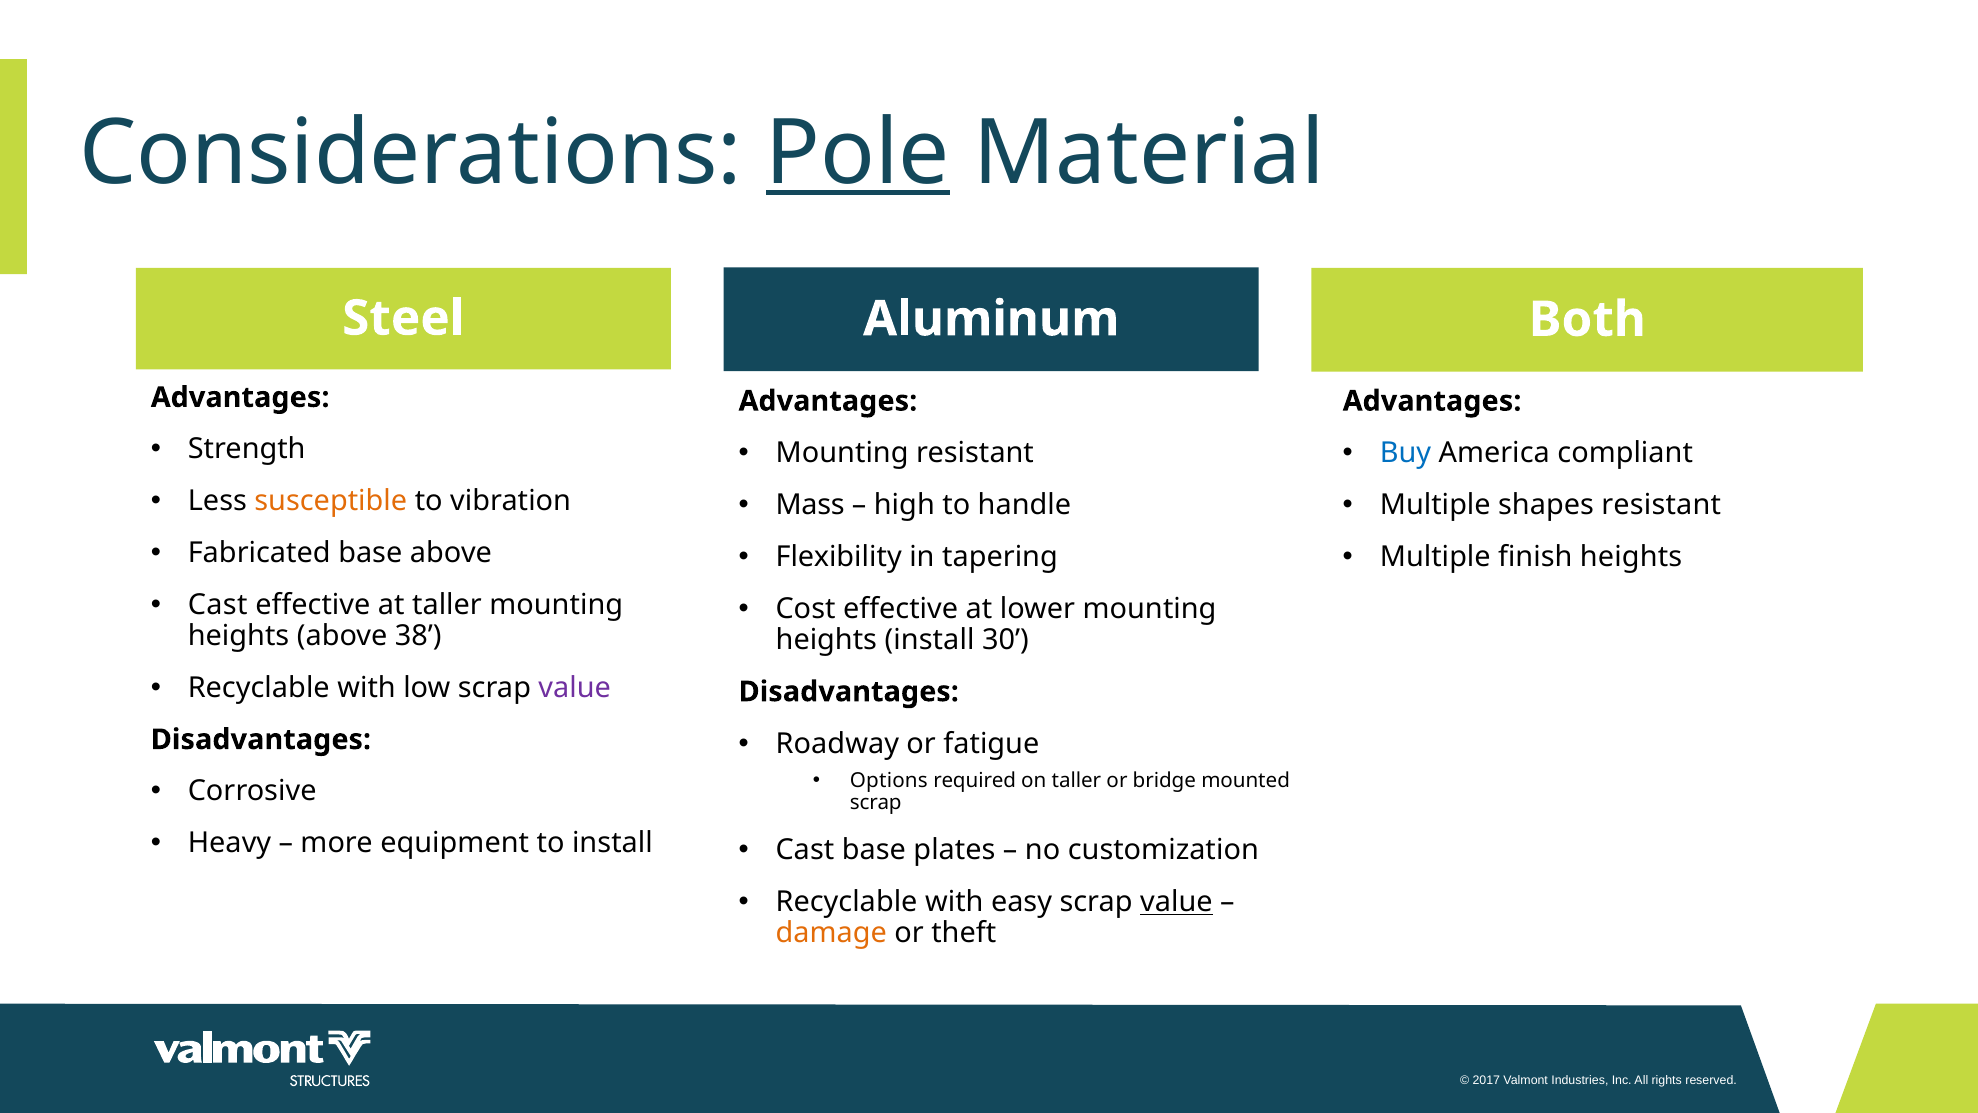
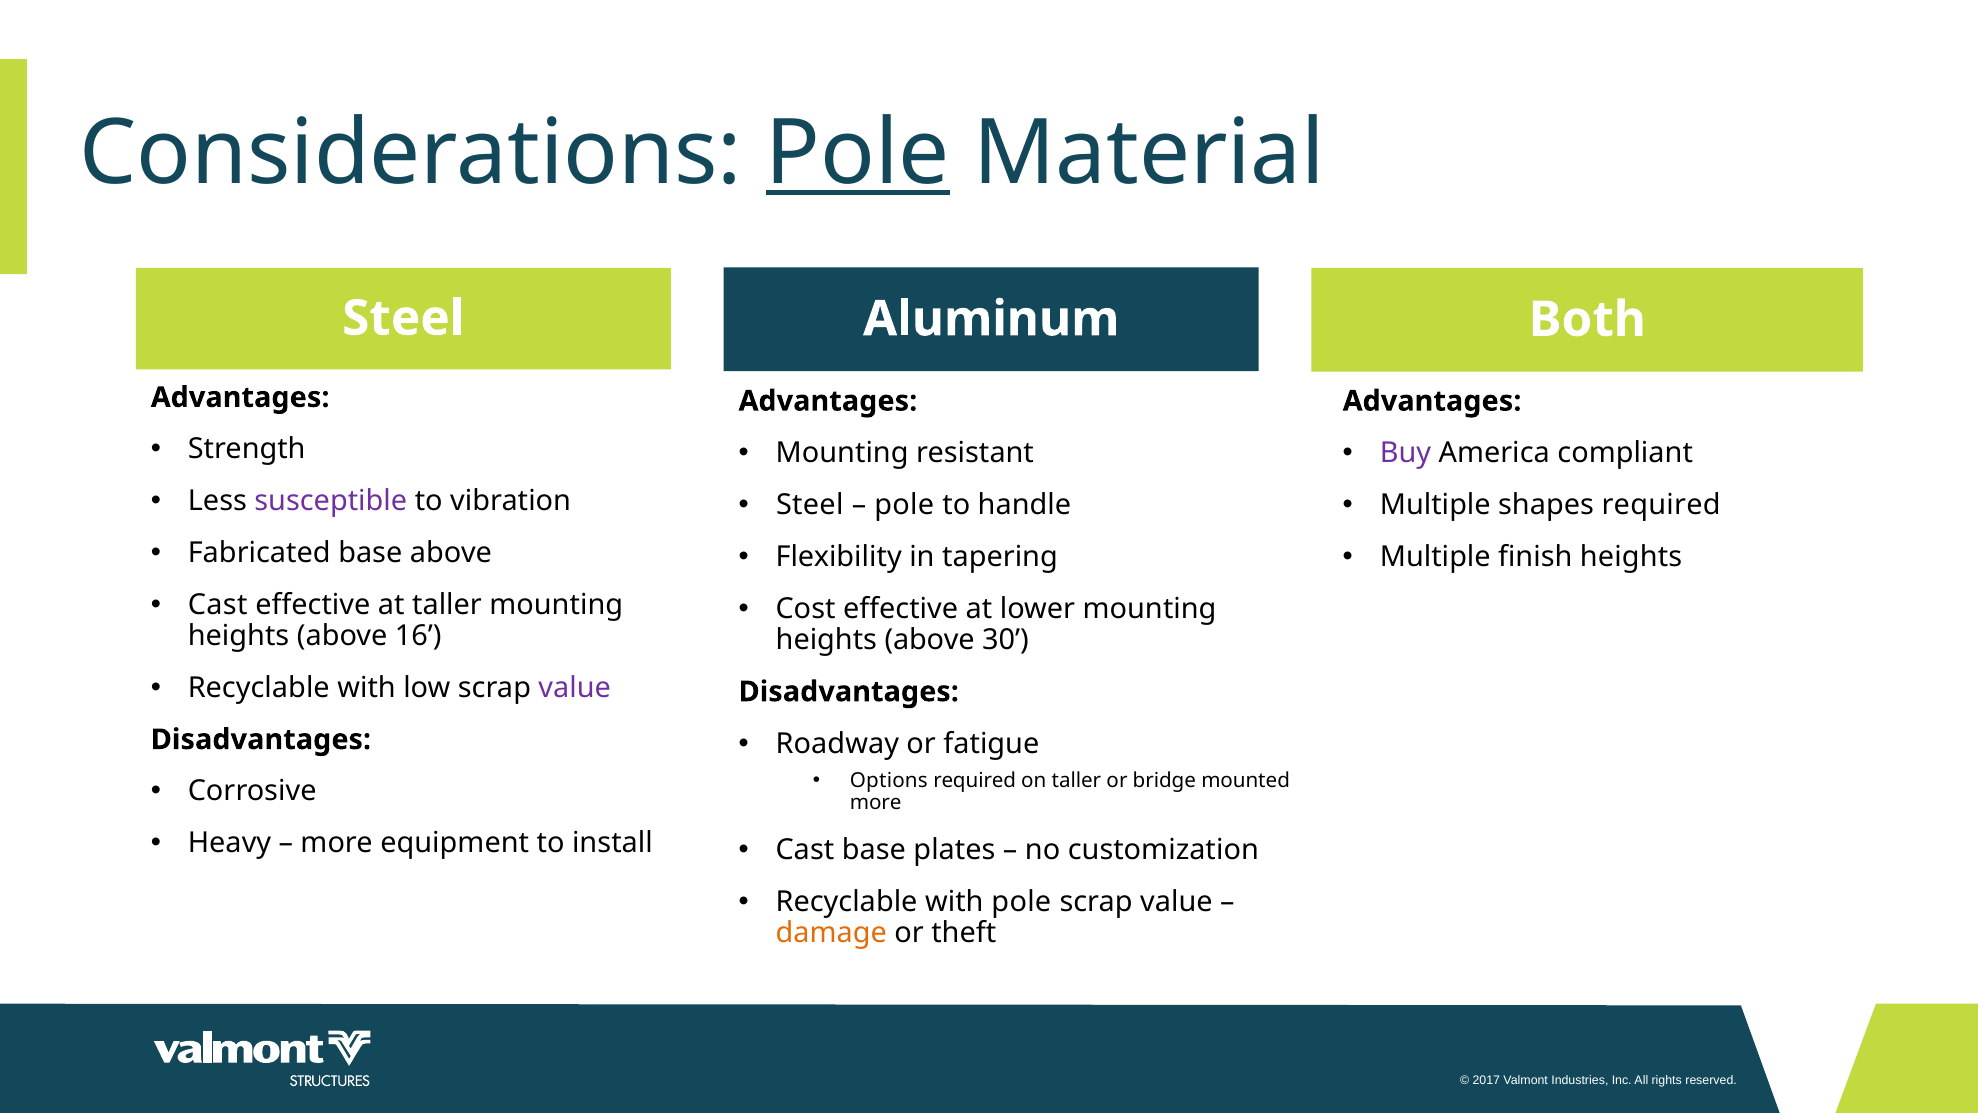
Buy colour: blue -> purple (1405, 453)
susceptible colour: orange -> purple (331, 501)
Mass: Mass -> Steel (810, 505)
high: high -> pole (904, 505)
shapes resistant: resistant -> required (1661, 505)
38: 38 -> 16 (418, 636)
install: install -> above (930, 640)
scrap: scrap -> more (876, 802)
with easy: easy -> pole (1021, 902)
value underline: present -> none (1176, 902)
